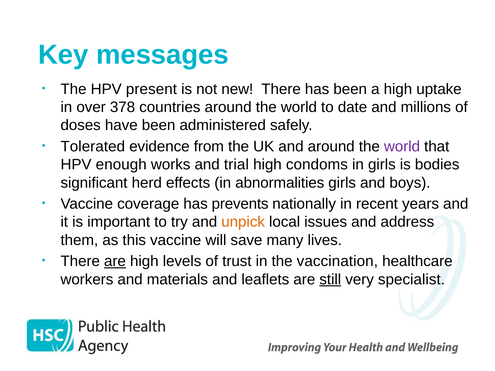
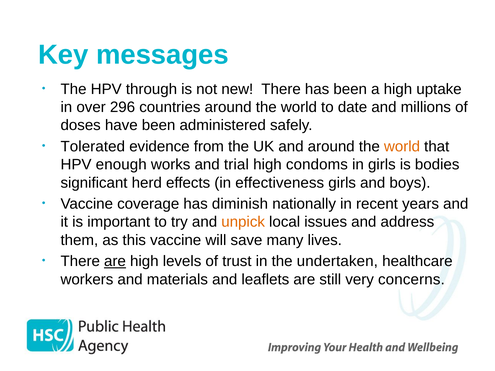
present: present -> through (152, 89)
378: 378 -> 296 (123, 107)
world colour: purple -> orange (402, 147)
abnormalities: abnormalities -> effectiveness (280, 183)
prevents: prevents -> diminish (240, 204)
vaccination: vaccination -> undertaken (337, 261)
still underline: present -> none (330, 280)
specialist: specialist -> concerns (411, 280)
